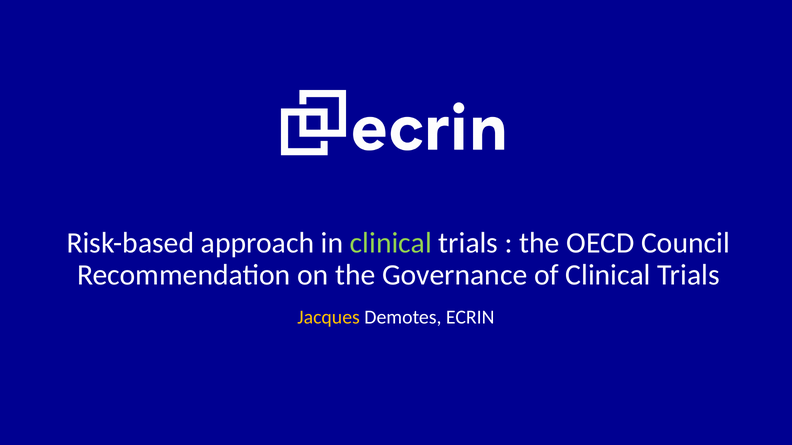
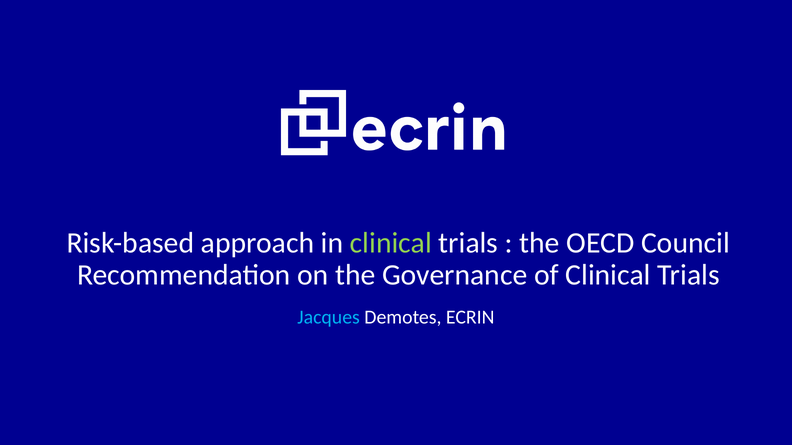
Jacques colour: yellow -> light blue (329, 317)
